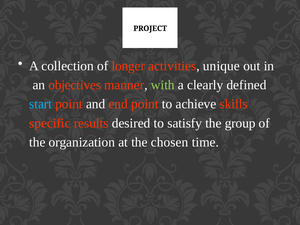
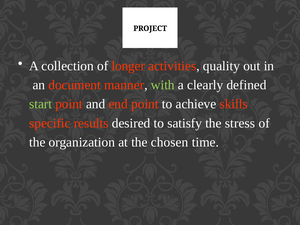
unique: unique -> quality (221, 66)
objectives: objectives -> document (75, 85)
start colour: light blue -> light green (41, 104)
group: group -> stress (240, 123)
